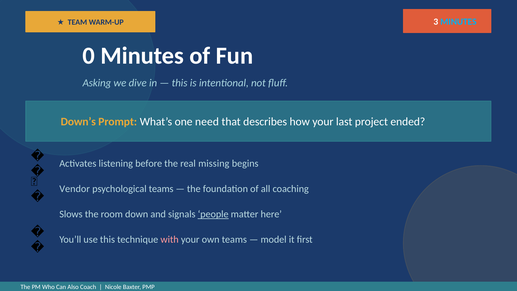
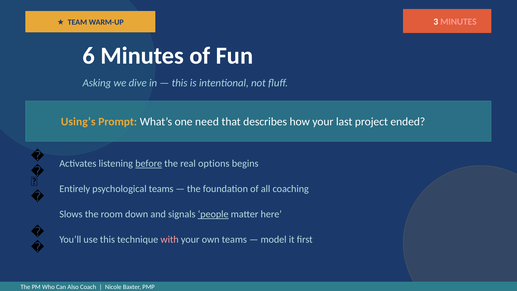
MINUTES colour: light blue -> pink (458, 22)
0: 0 -> 6 (89, 56)
Down’s: Down’s -> Using’s (78, 122)
before underline: none -> present (149, 164)
missing: missing -> options (214, 164)
Vendor: Vendor -> Entirely (75, 189)
